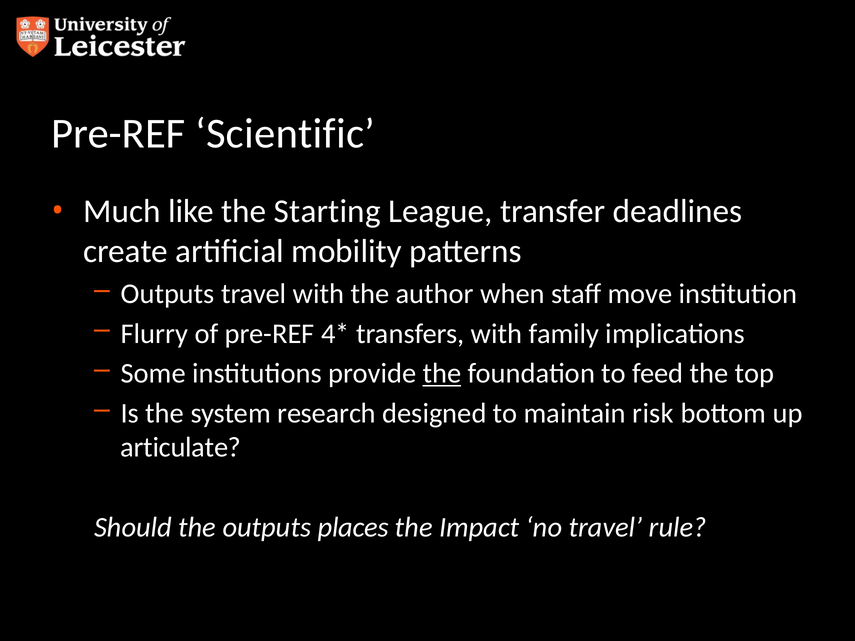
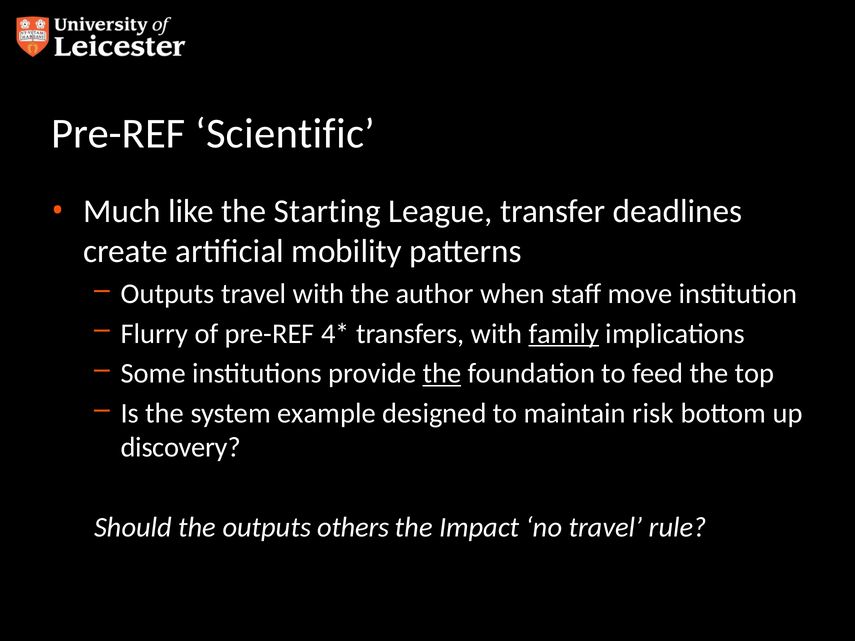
family underline: none -> present (564, 334)
research: research -> example (327, 414)
articulate: articulate -> discovery (181, 448)
places: places -> others (353, 528)
